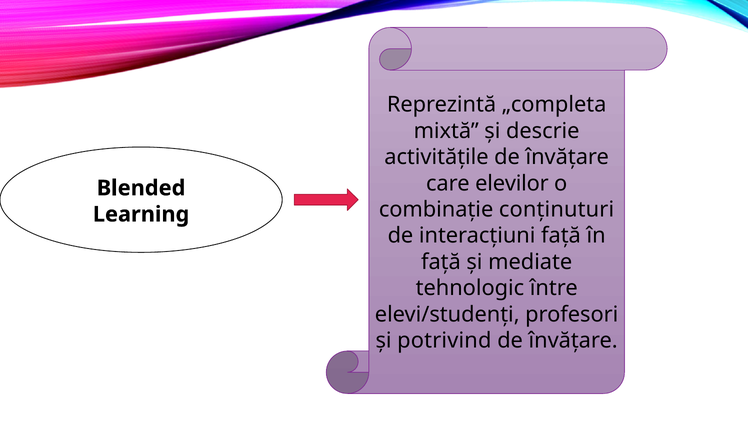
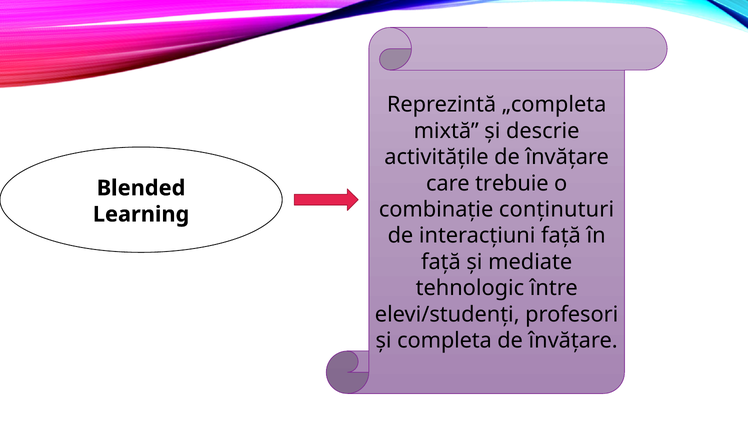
elevilor: elevilor -> trebuie (512, 183)
potrivind: potrivind -> completa (445, 340)
